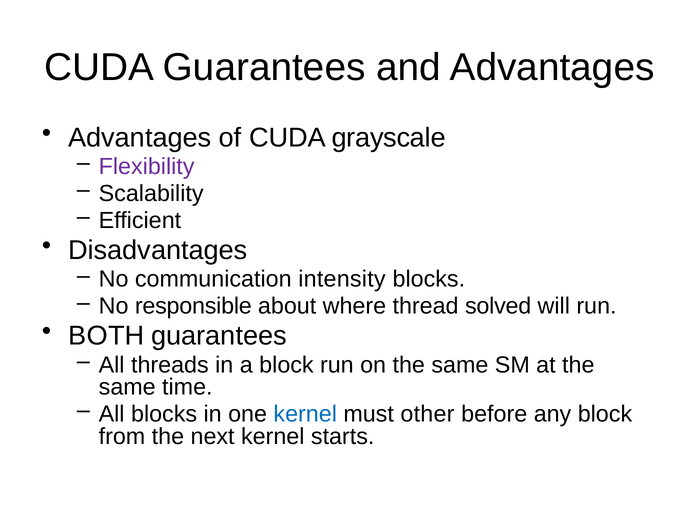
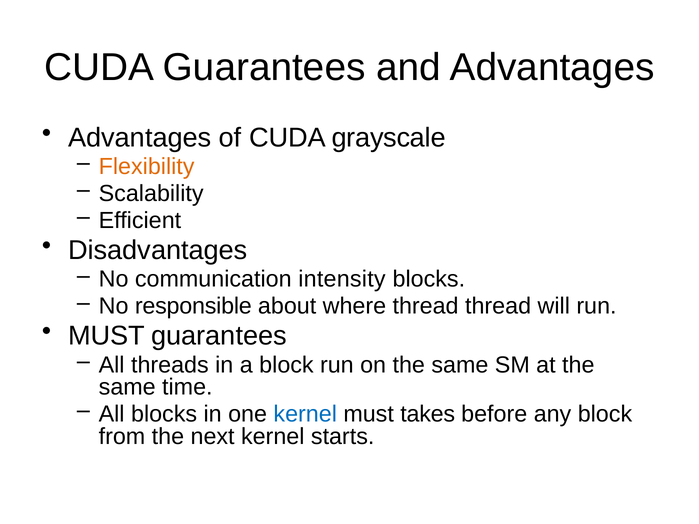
Flexibility colour: purple -> orange (147, 167)
thread solved: solved -> thread (498, 306)
BOTH: BOTH -> MUST (107, 336)
other: other -> takes (428, 414)
